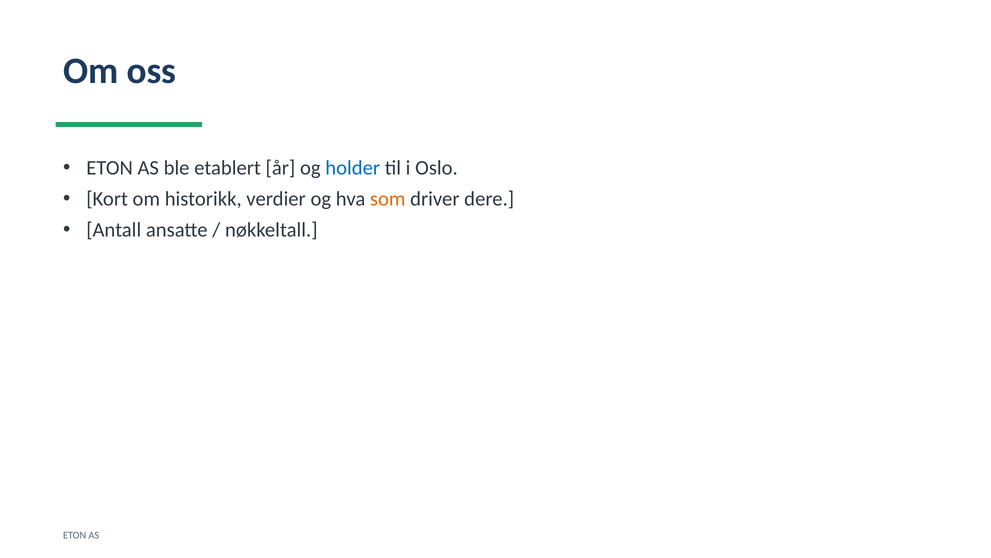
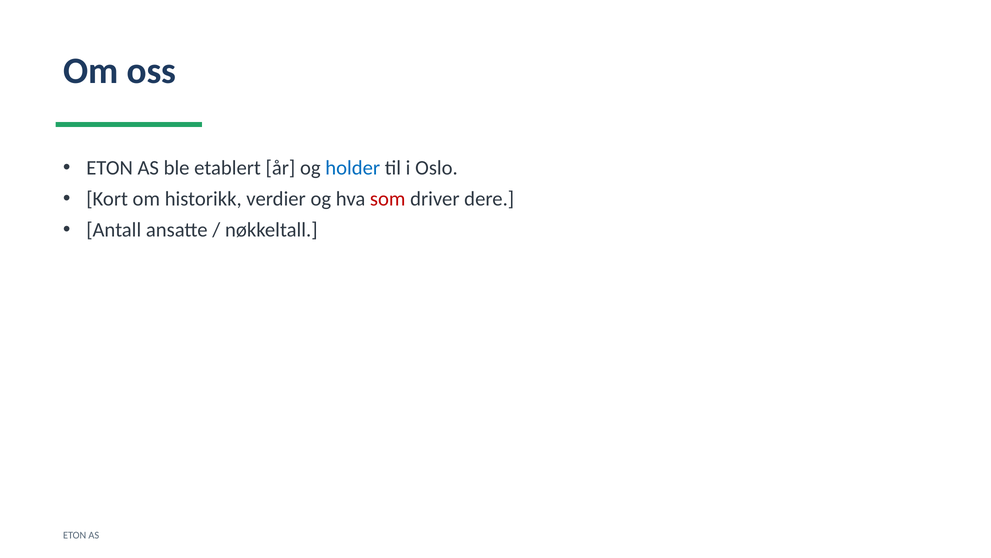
som colour: orange -> red (388, 199)
